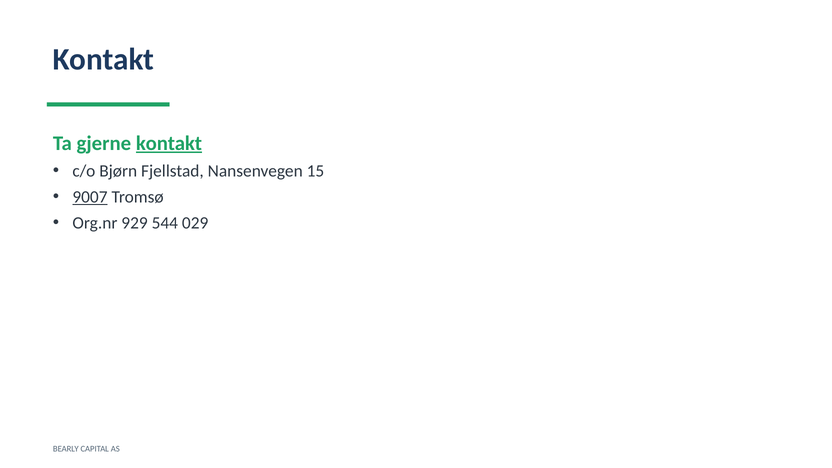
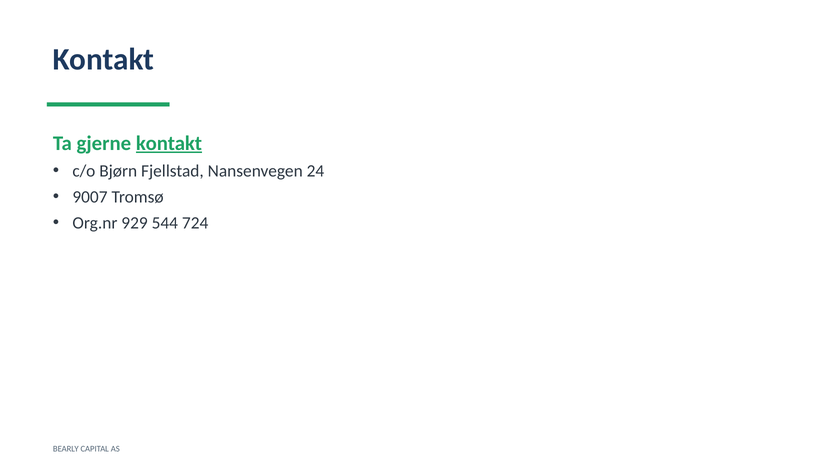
15: 15 -> 24 (315, 171)
9007 underline: present -> none (90, 197)
029: 029 -> 724 (195, 223)
